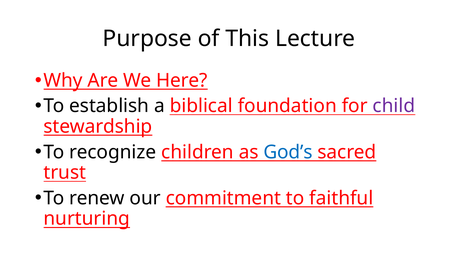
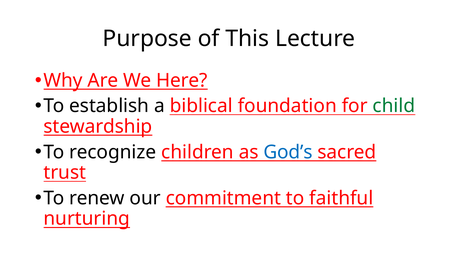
child colour: purple -> green (394, 106)
